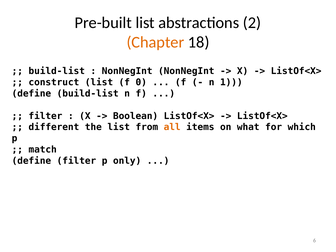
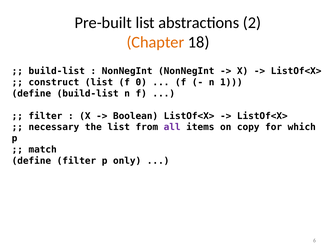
different: different -> necessary (54, 127)
all colour: orange -> purple (172, 127)
what: what -> copy (248, 127)
